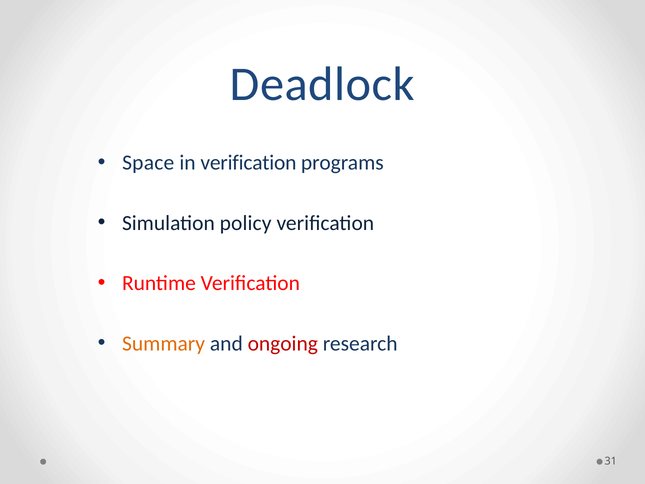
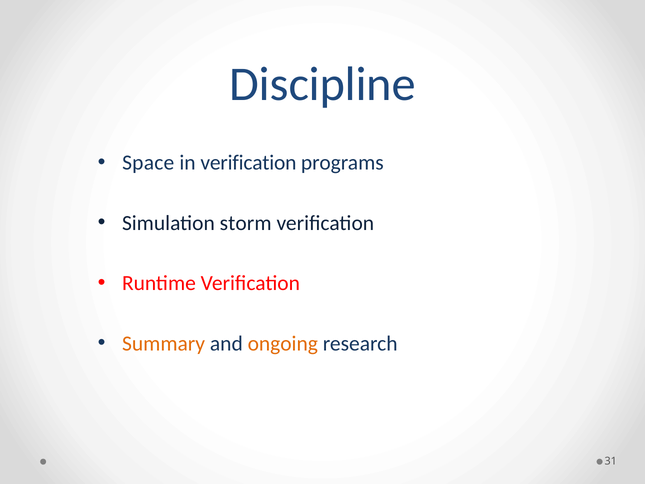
Deadlock: Deadlock -> Discipline (323, 84)
policy: policy -> storm (246, 223)
ongoing colour: red -> orange (283, 343)
